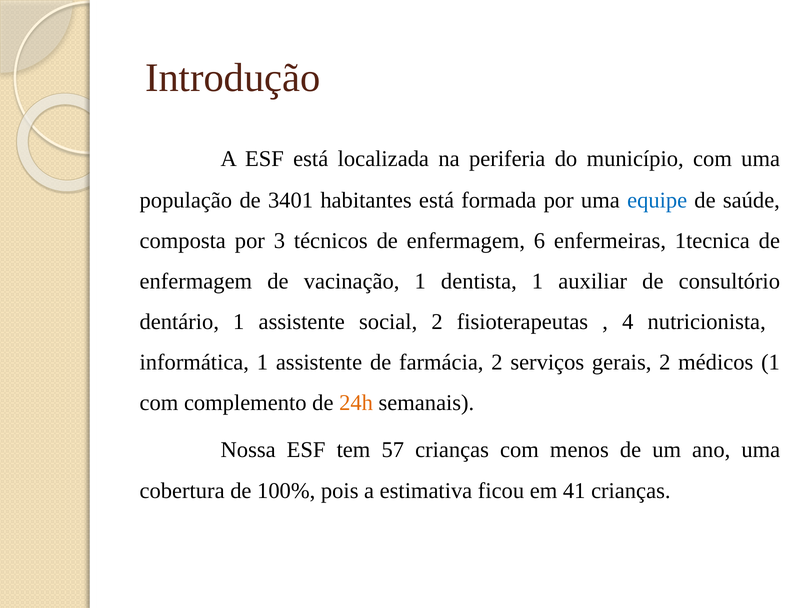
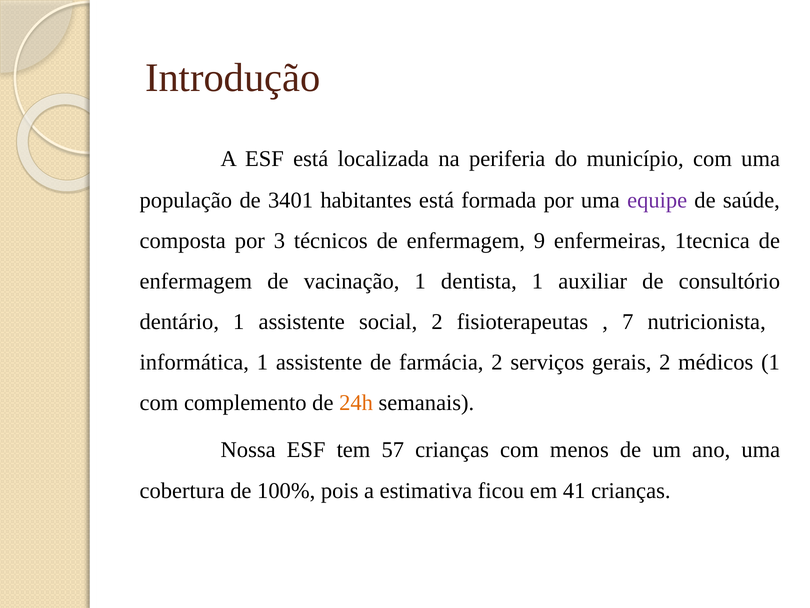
equipe colour: blue -> purple (657, 200)
6: 6 -> 9 (539, 240)
4: 4 -> 7 (628, 321)
